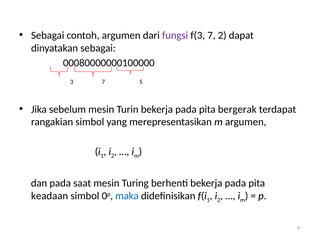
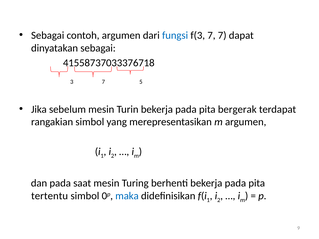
fungsi colour: purple -> blue (175, 35)
7 2: 2 -> 7 (222, 35)
00080000000100000: 00080000000100000 -> 41558737033376718 (109, 63)
keadaan: keadaan -> tertentu (50, 196)
